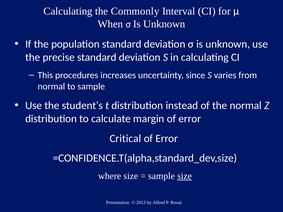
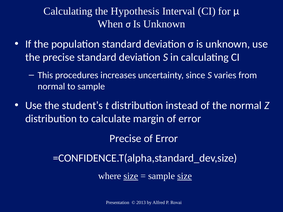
Commonly: Commonly -> Hypothesis (135, 11)
Critical: Critical -> Precise (125, 139)
size underline: none -> present (131, 176)
